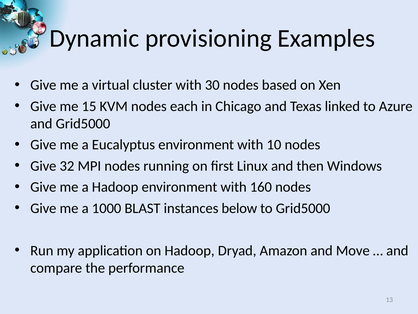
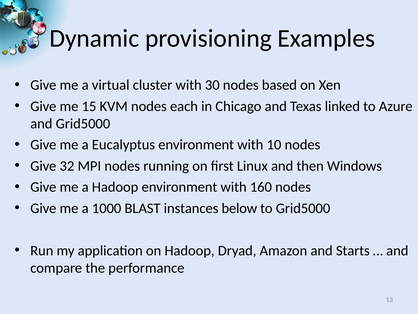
Move: Move -> Starts (353, 250)
